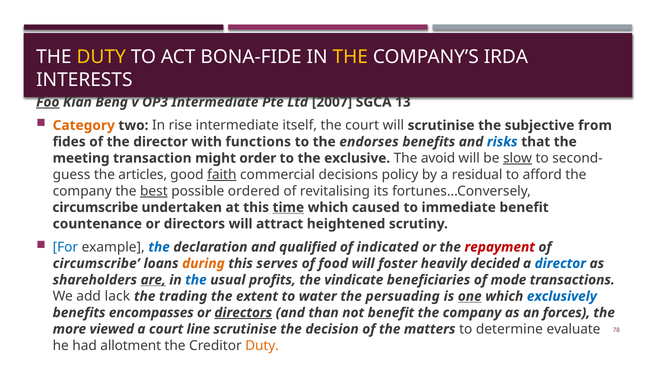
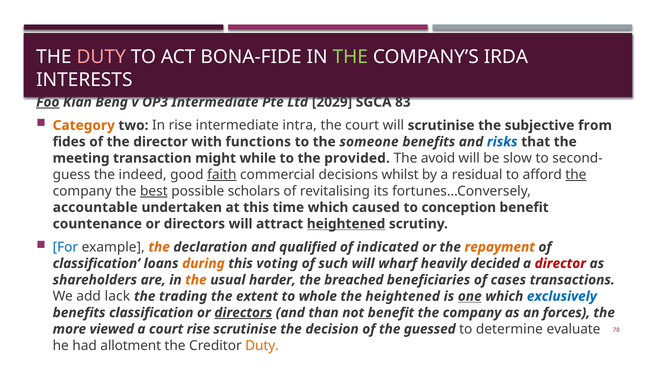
DUTY colour: yellow -> pink (101, 57)
THE colour: yellow -> light green (350, 57)
2007: 2007 -> 2029 (332, 102)
13: 13 -> 83 (403, 102)
itself: itself -> intra (300, 125)
endorses: endorses -> someone (369, 142)
order: order -> while (258, 158)
exclusive: exclusive -> provided (357, 158)
slow underline: present -> none (518, 158)
articles: articles -> indeed (143, 175)
policy: policy -> whilst (400, 175)
the underline: none -> present (576, 175)
ordered: ordered -> scholars (254, 191)
circumscribe: circumscribe -> accountable (95, 207)
time underline: present -> none (288, 207)
immediate: immediate -> conception (459, 207)
heightened underline: none -> present (346, 224)
the colour: blue -> orange (159, 247)
repayment colour: red -> orange (500, 247)
circumscribe: circumscribe -> classification (96, 263)
serves: serves -> voting (277, 263)
food: food -> such (333, 263)
foster: foster -> wharf (398, 263)
director colour: blue -> red (560, 263)
are underline: present -> none (153, 280)
the colour: blue -> orange (196, 280)
profits: profits -> harder (272, 280)
vindicate: vindicate -> breached (354, 280)
mode: mode -> cases (508, 280)
water: water -> whole (318, 296)
the persuading: persuading -> heightened (403, 296)
benefits encompasses: encompasses -> classification (151, 313)
court line: line -> rise (198, 329)
matters: matters -> guessed (430, 329)
